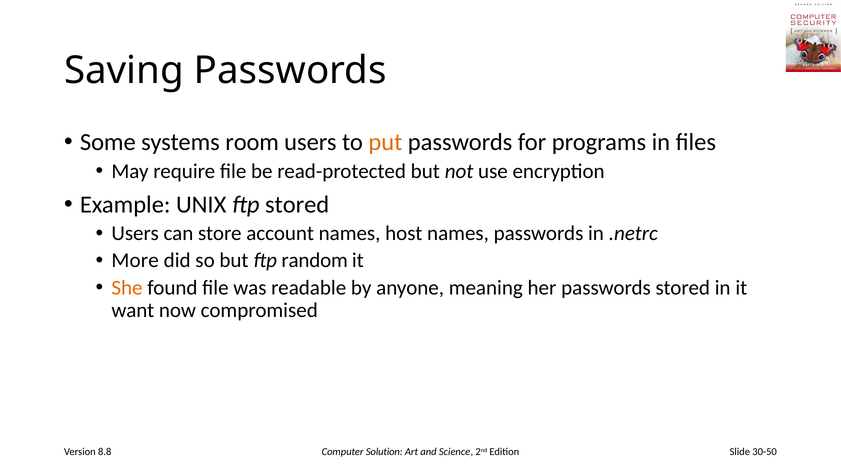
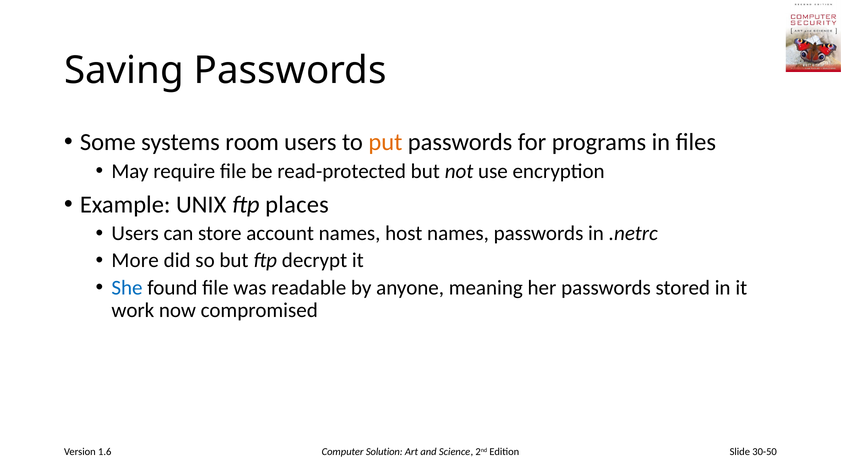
ftp stored: stored -> places (297, 205)
random: random -> decrypt (315, 261)
She colour: orange -> blue (127, 288)
want: want -> work (133, 310)
8.8: 8.8 -> 1.6 (105, 452)
